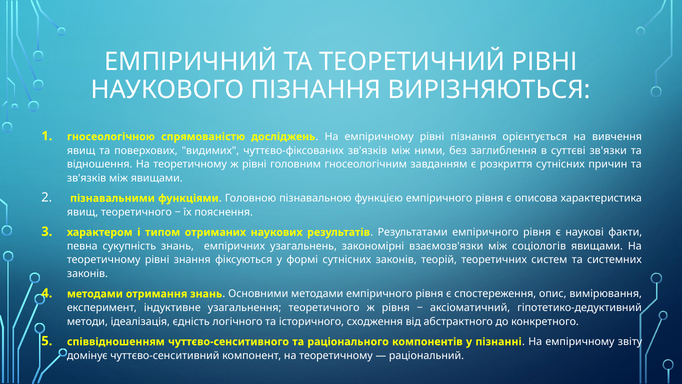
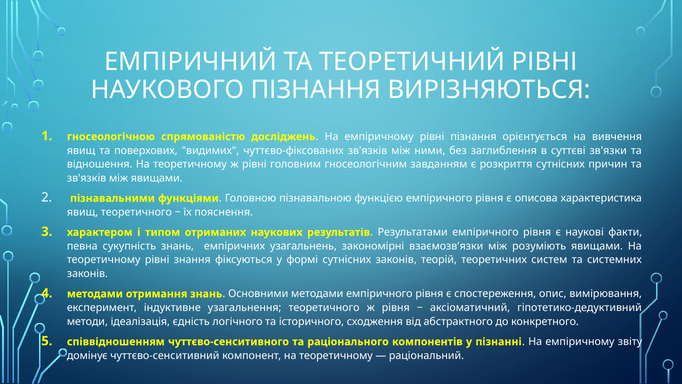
соціологів: соціологів -> розуміють (539, 246)
